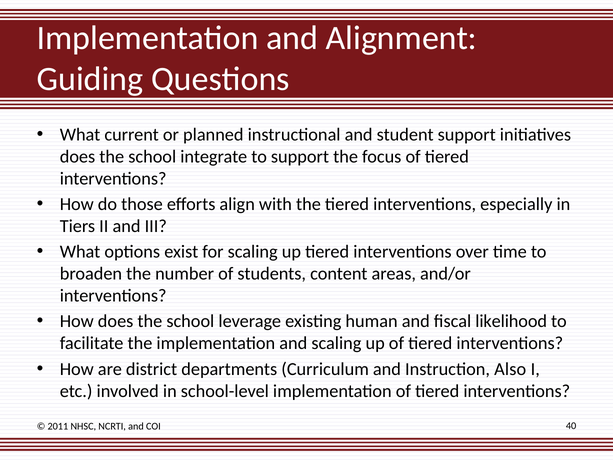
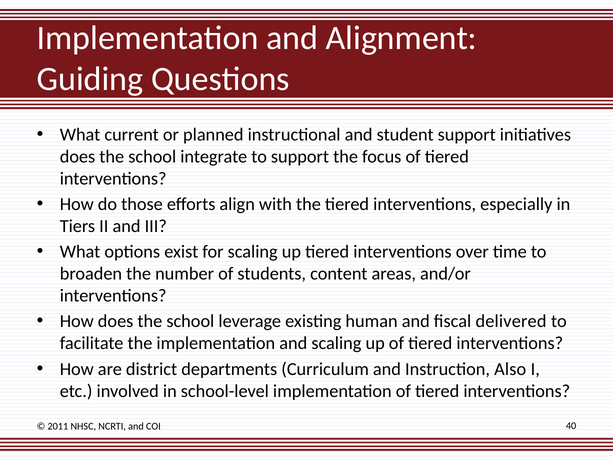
likelihood: likelihood -> delivered (511, 321)
